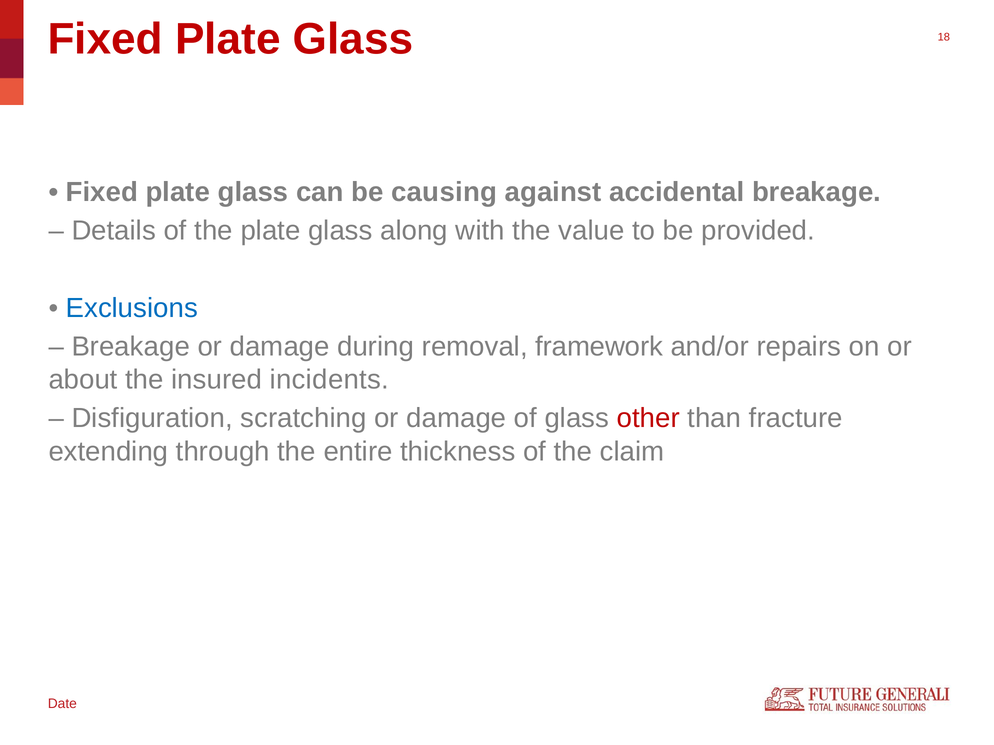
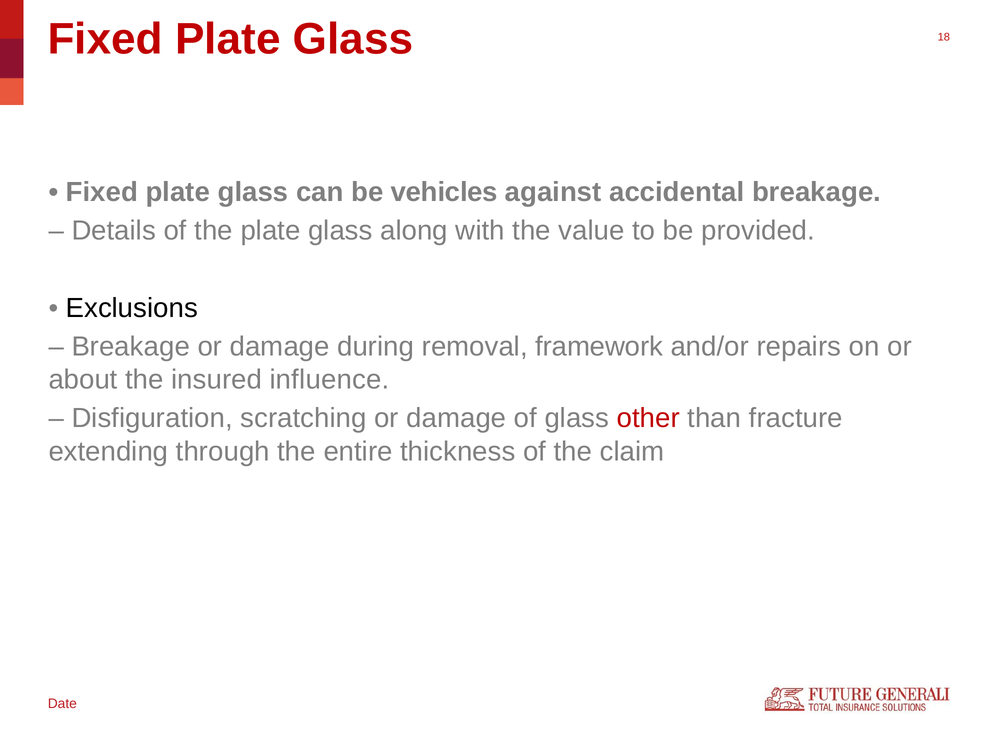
causing: causing -> vehicles (444, 192)
Exclusions colour: blue -> black (132, 308)
incidents: incidents -> influence (329, 380)
